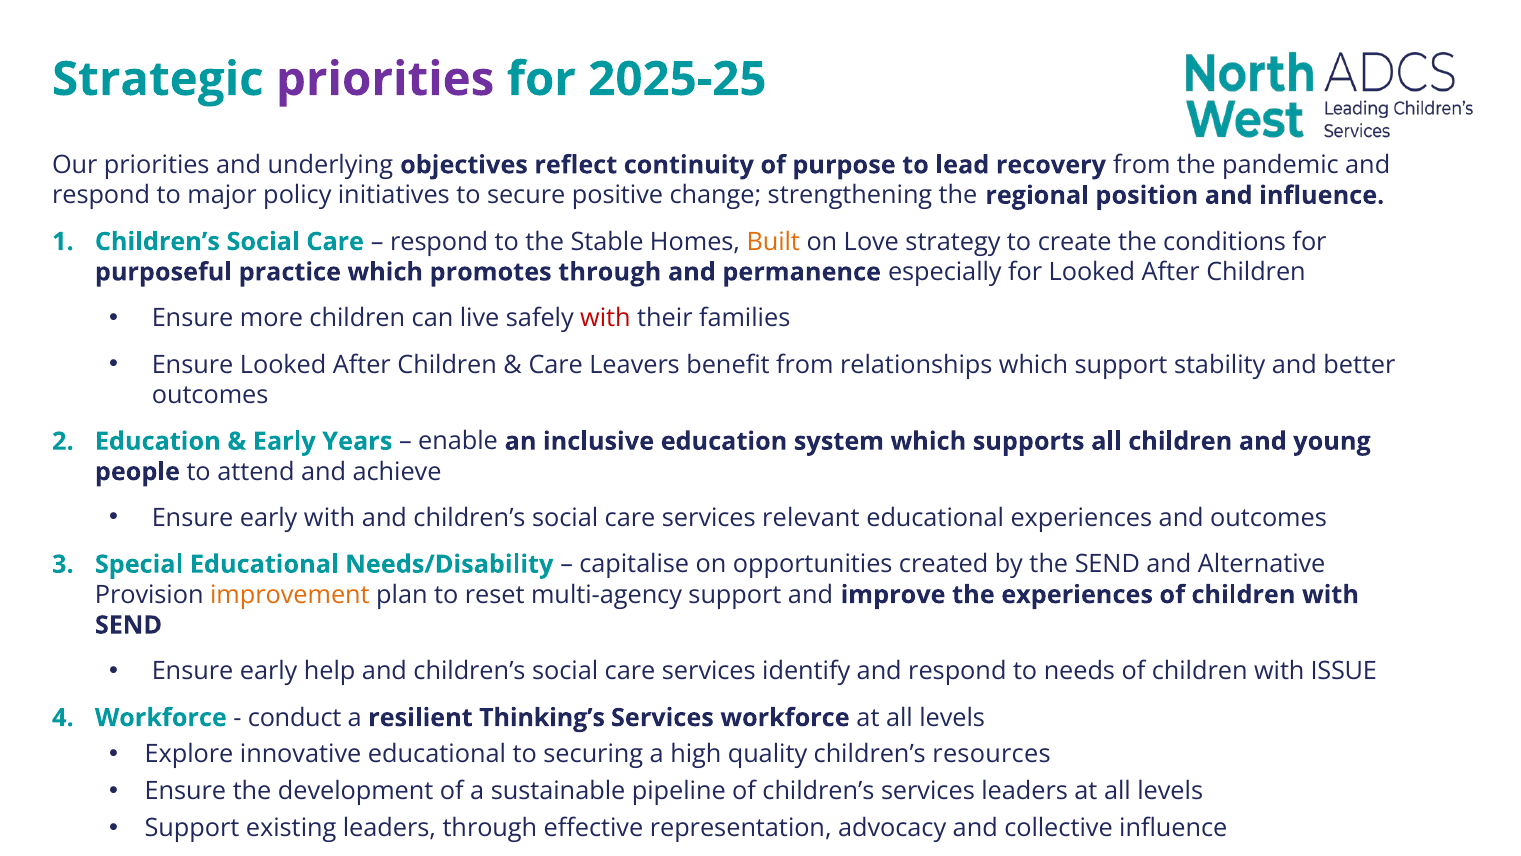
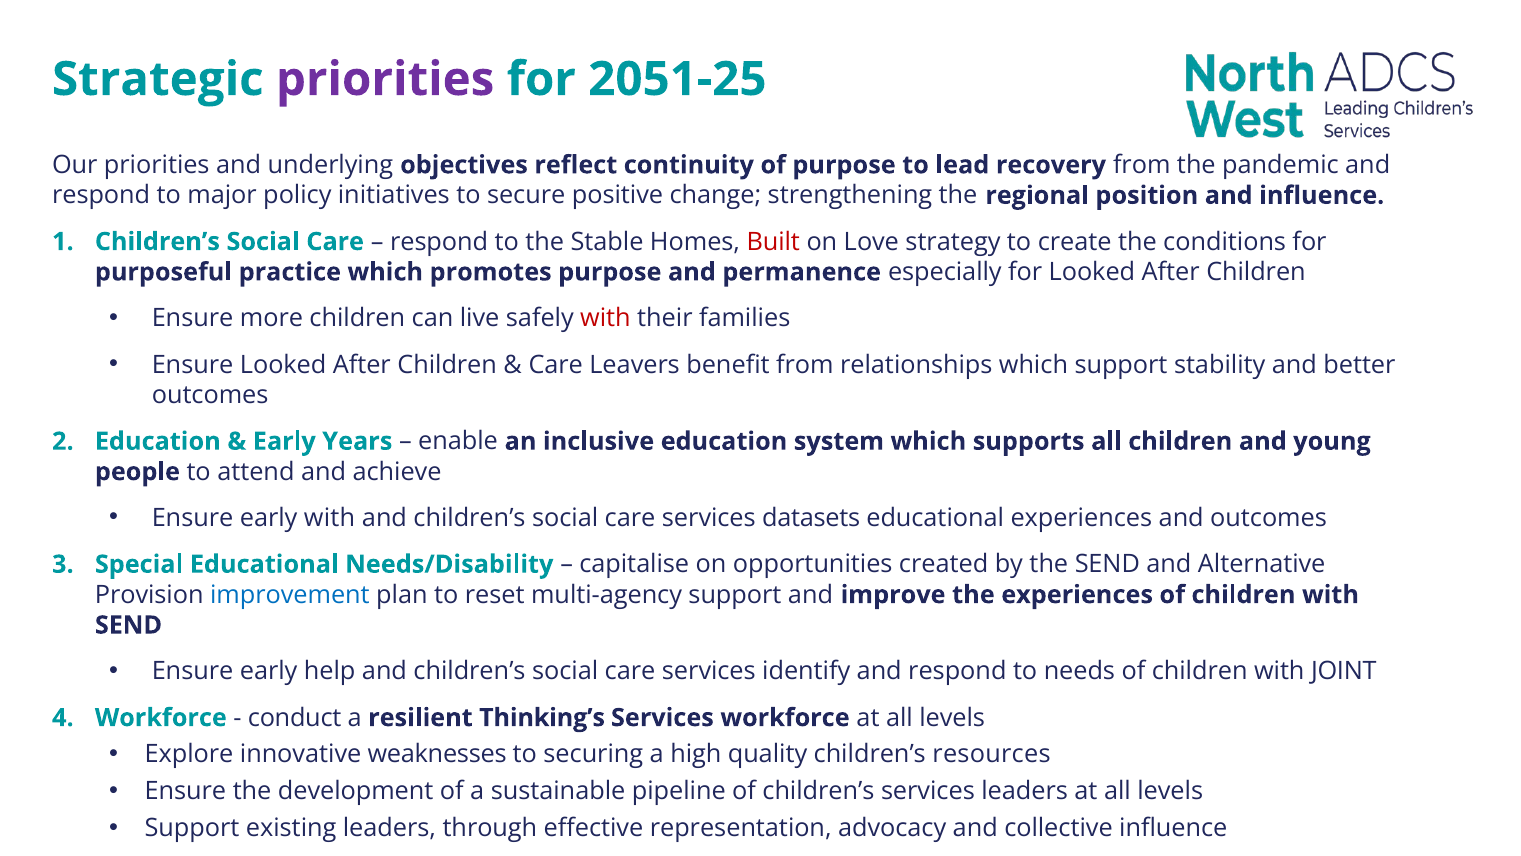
2025-25: 2025-25 -> 2051-25 (677, 79)
Built colour: orange -> red (773, 242)
promotes through: through -> purpose (610, 272)
relevant: relevant -> datasets (811, 518)
improvement colour: orange -> blue (290, 594)
ISSUE: ISSUE -> JOINT (1344, 671)
innovative educational: educational -> weaknesses (437, 754)
